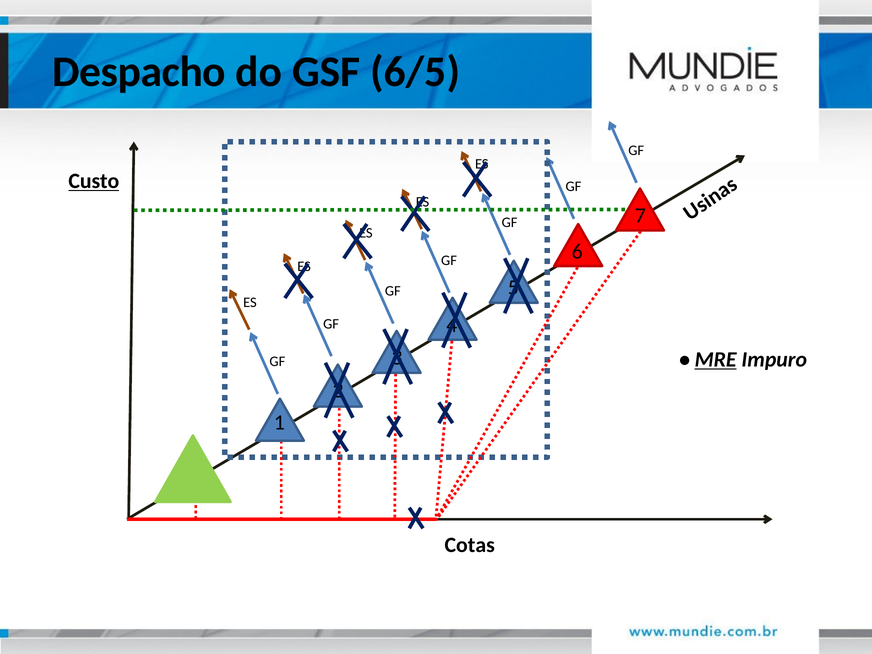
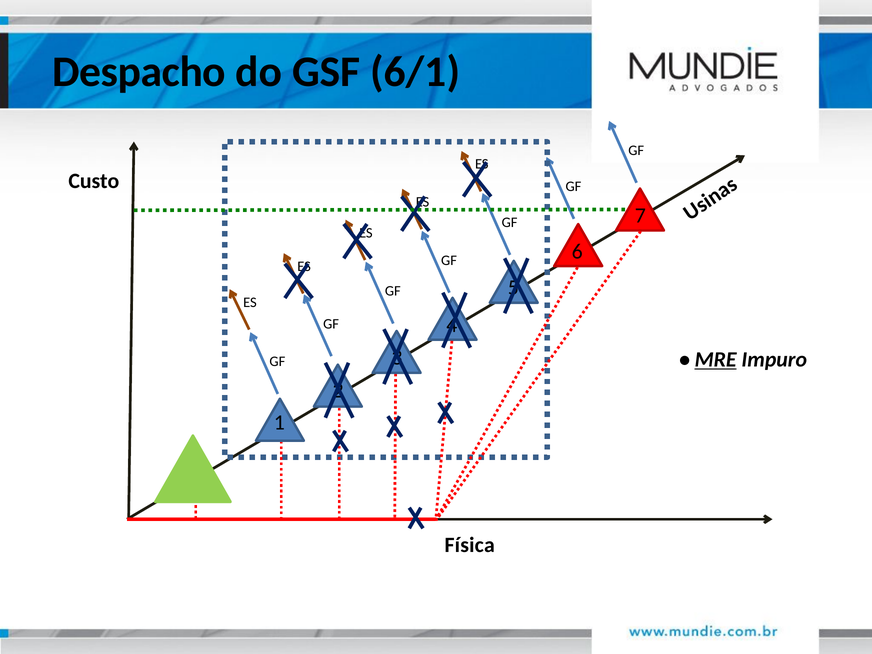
6/5: 6/5 -> 6/1 (415, 72)
Custo underline: present -> none (94, 181)
Cotas: Cotas -> Física (470, 545)
